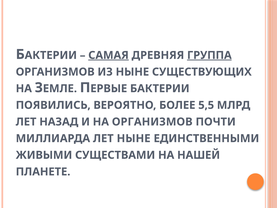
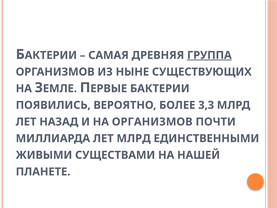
САМАЯ underline: present -> none (109, 55)
5,5: 5,5 -> 3,3 (206, 105)
ЛЕТ НЫНЕ: НЫНЕ -> МЛРД (134, 138)
